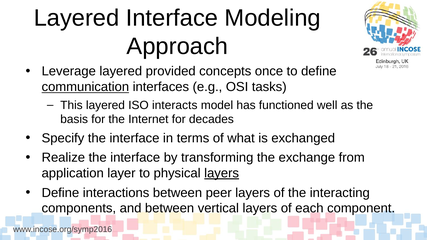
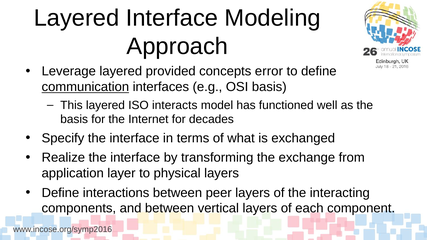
once: once -> error (269, 71)
OSI tasks: tasks -> basis (269, 87)
layers underline: present -> none (222, 173)
